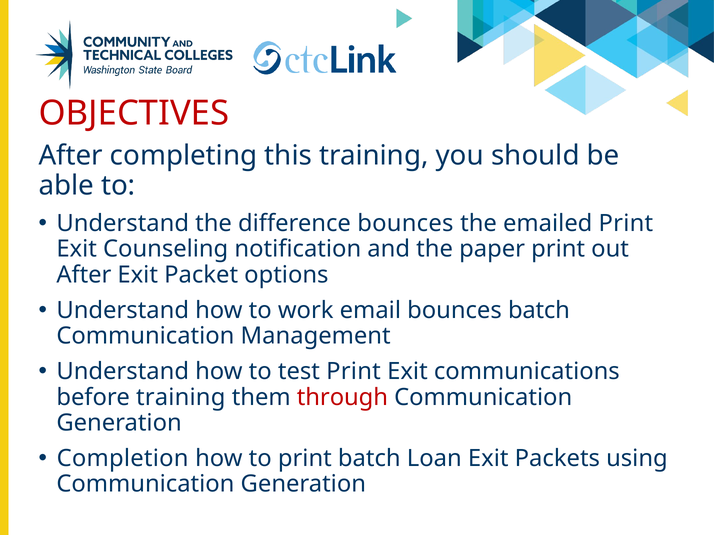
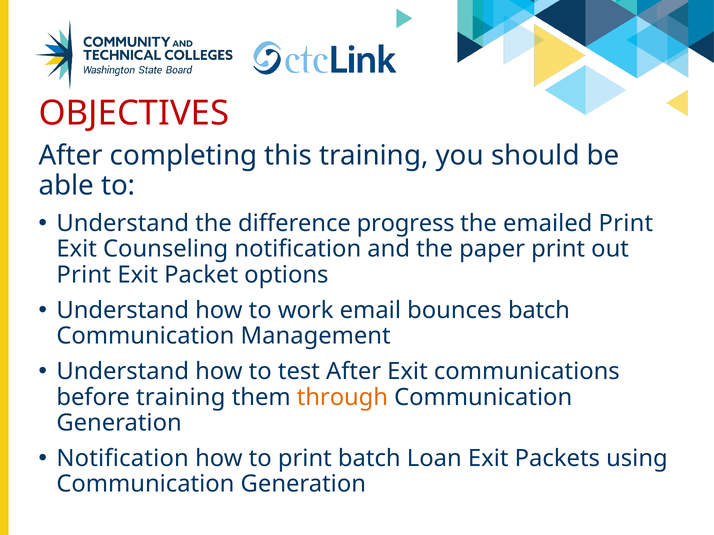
difference bounces: bounces -> progress (406, 224)
After: After -> Print (84, 275)
test Print: Print -> After (354, 372)
through colour: red -> orange (342, 398)
Completion: Completion -> Notification (123, 459)
